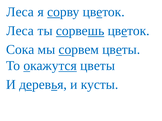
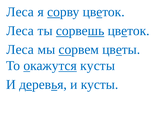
Сока: Сока -> Леса (20, 50)
окажутся цветы: цветы -> кусты (98, 66)
